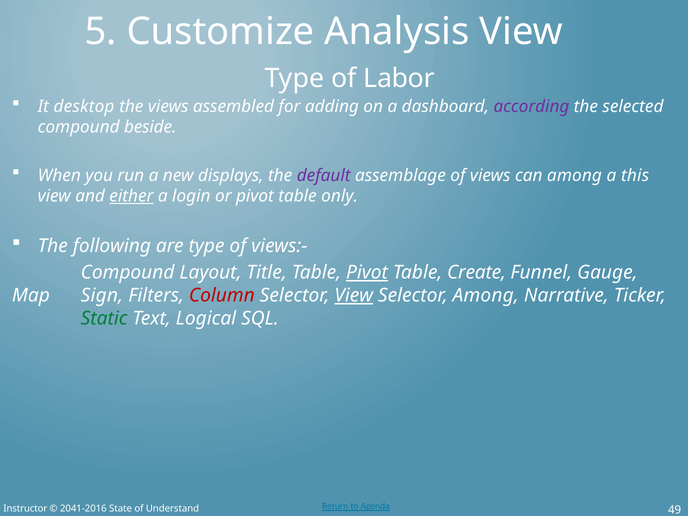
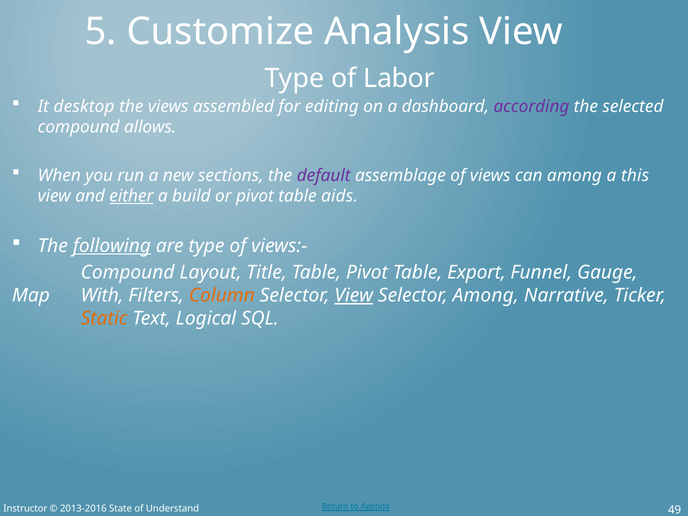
adding: adding -> editing (332, 107)
beside: beside -> allows (150, 127)
displays: displays -> sections (231, 175)
login: login -> build (191, 196)
only: only -> aids (339, 196)
following underline: none -> present (112, 246)
Pivot underline: present -> none (367, 273)
Create: Create -> Export (476, 273)
Sign: Sign -> With (102, 296)
Column colour: red -> orange (222, 296)
Static colour: green -> orange (104, 318)
2041-2016: 2041-2016 -> 2013-2016 (83, 509)
